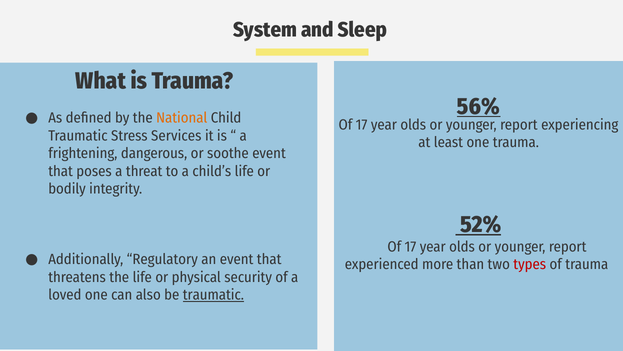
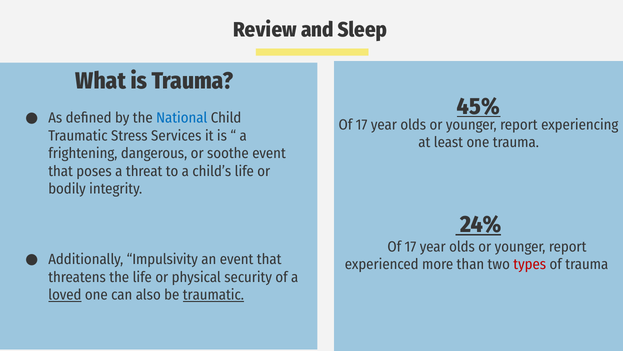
System: System -> Review (265, 30)
56%: 56% -> 45% (479, 106)
National colour: orange -> blue (182, 118)
52%: 52% -> 24% (481, 224)
Regulatory: Regulatory -> Impulsivity (162, 259)
loved underline: none -> present (65, 295)
